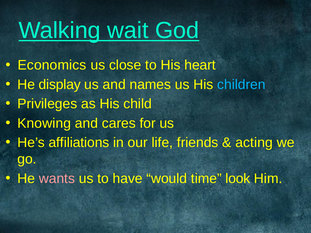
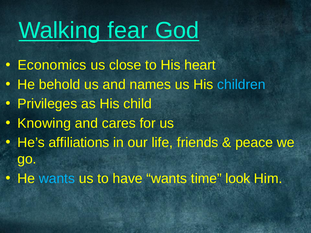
wait: wait -> fear (128, 30)
display: display -> behold (60, 85)
acting: acting -> peace (254, 143)
wants colour: pink -> light blue (57, 179)
have would: would -> wants (167, 179)
